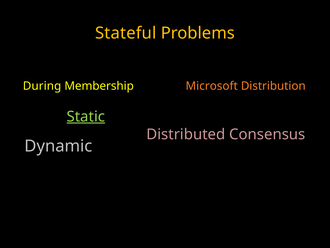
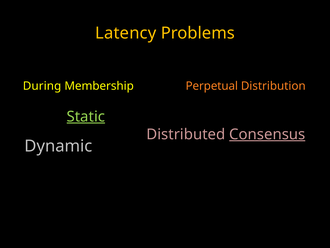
Stateful: Stateful -> Latency (126, 33)
Microsoft: Microsoft -> Perpetual (212, 86)
Consensus underline: none -> present (267, 134)
